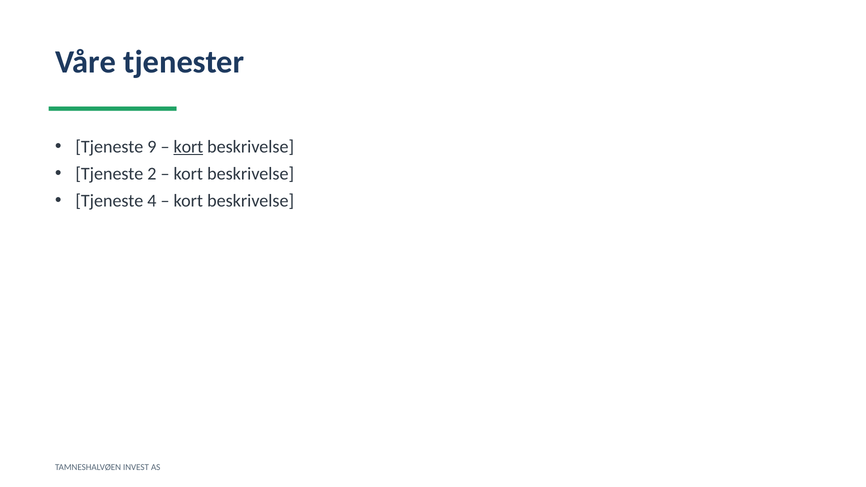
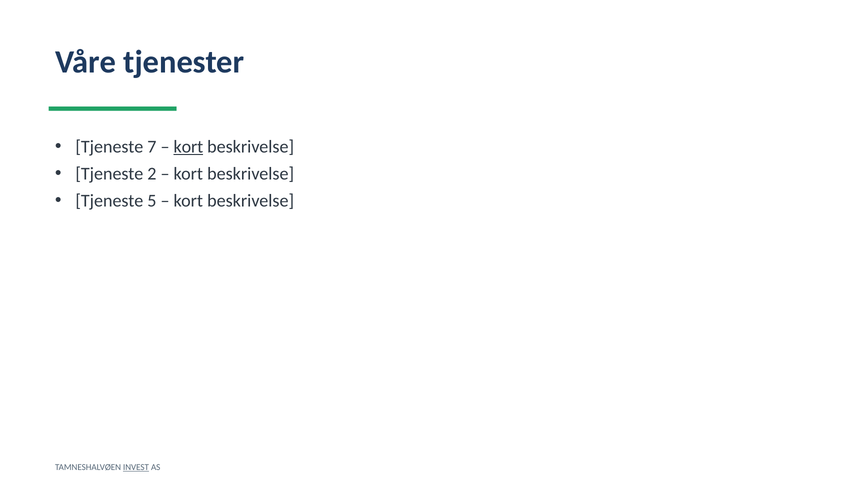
9: 9 -> 7 (152, 147)
4: 4 -> 5 (152, 201)
INVEST underline: none -> present (136, 467)
